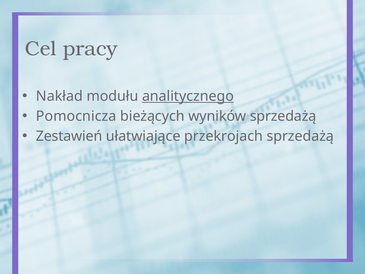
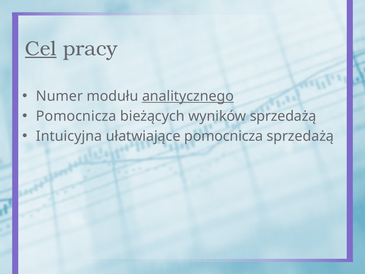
Cel underline: none -> present (41, 49)
Nakład: Nakład -> Numer (59, 96)
Zestawień: Zestawień -> Intuicyjna (69, 136)
ułatwiające przekrojach: przekrojach -> pomocnicza (224, 136)
